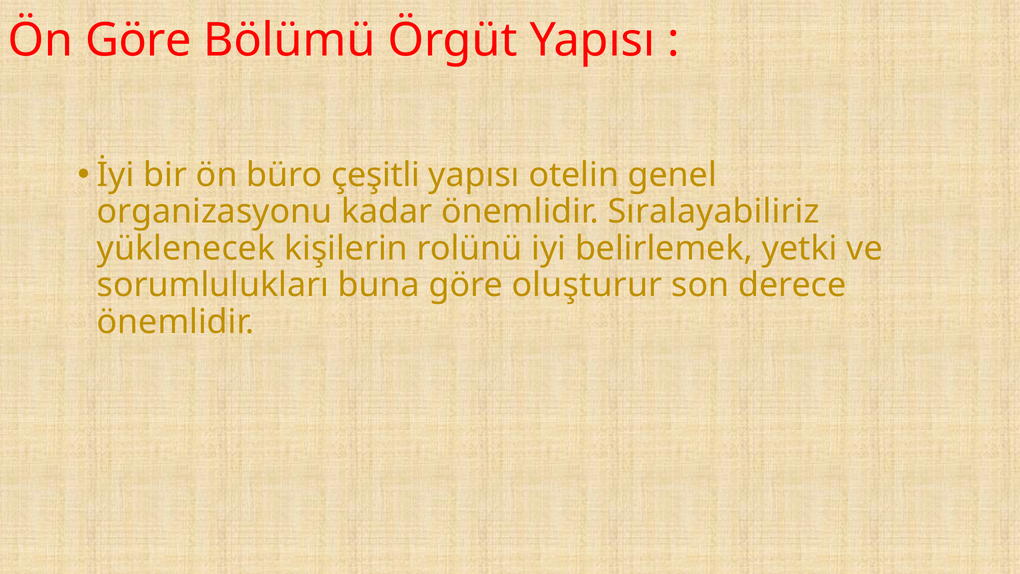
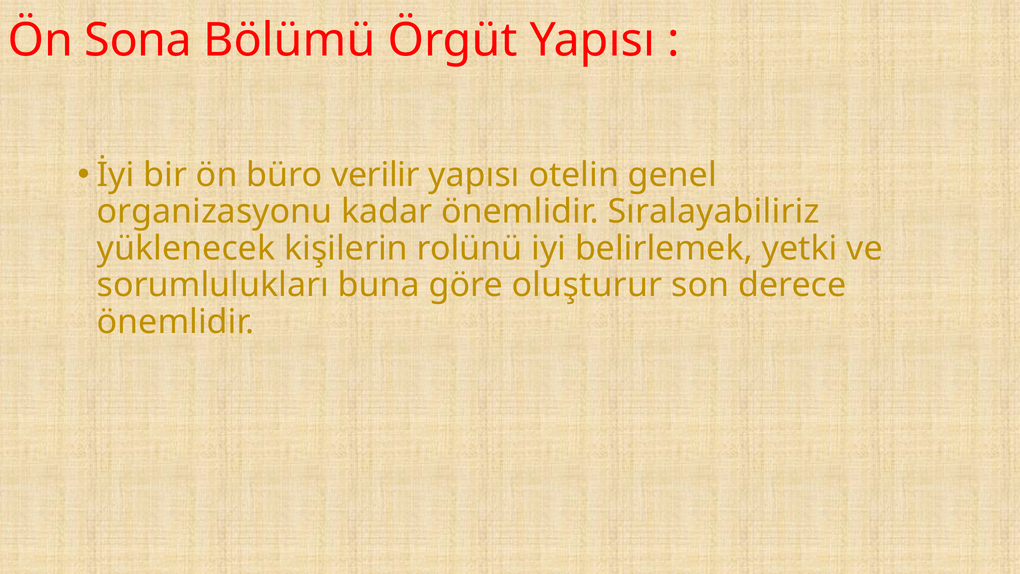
Ön Göre: Göre -> Sona (138, 40)
çeşitli: çeşitli -> verilir (376, 175)
